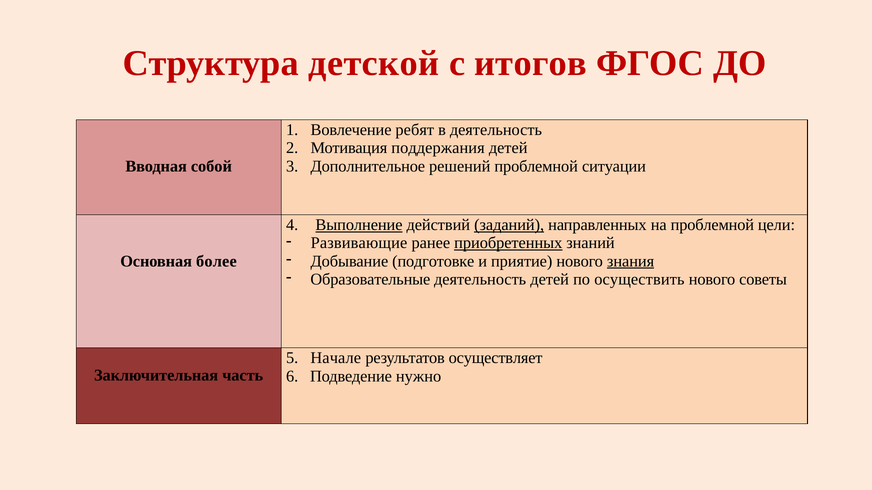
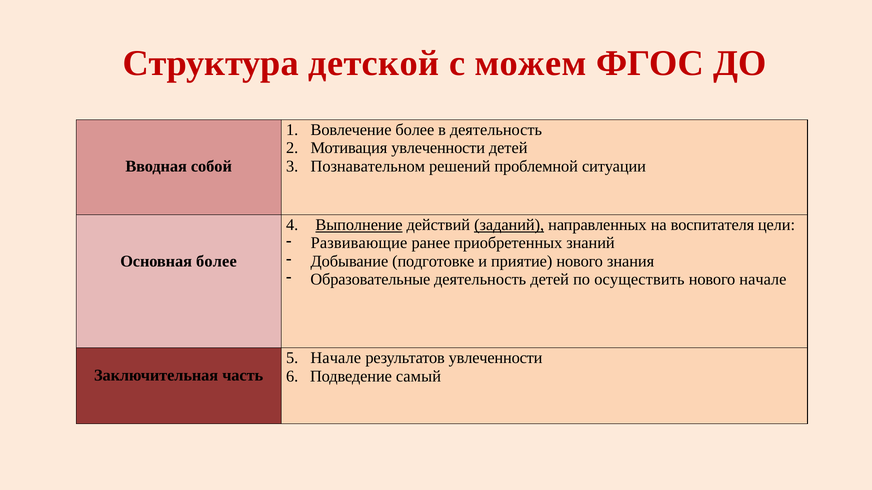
итогов: итогов -> можем (531, 64)
Вовлечение ребят: ребят -> более (415, 130)
Мотивация поддержания: поддержания -> увлеченности (438, 148)
Дополнительное: Дополнительное -> Познавательном (368, 166)
на проблемной: проблемной -> воспитателя (712, 225)
приобретенных underline: present -> none (508, 243)
знания underline: present -> none (631, 261)
нового советы: советы -> начале (763, 280)
результатов осуществляет: осуществляет -> увлеченности (496, 358)
нужно: нужно -> самый (419, 377)
